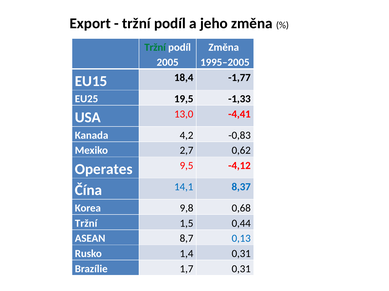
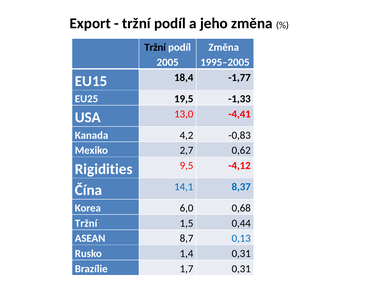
Tržní colour: green -> black (155, 47)
Operates: Operates -> Rigidities (104, 169)
9,8: 9,8 -> 6,0 (187, 209)
